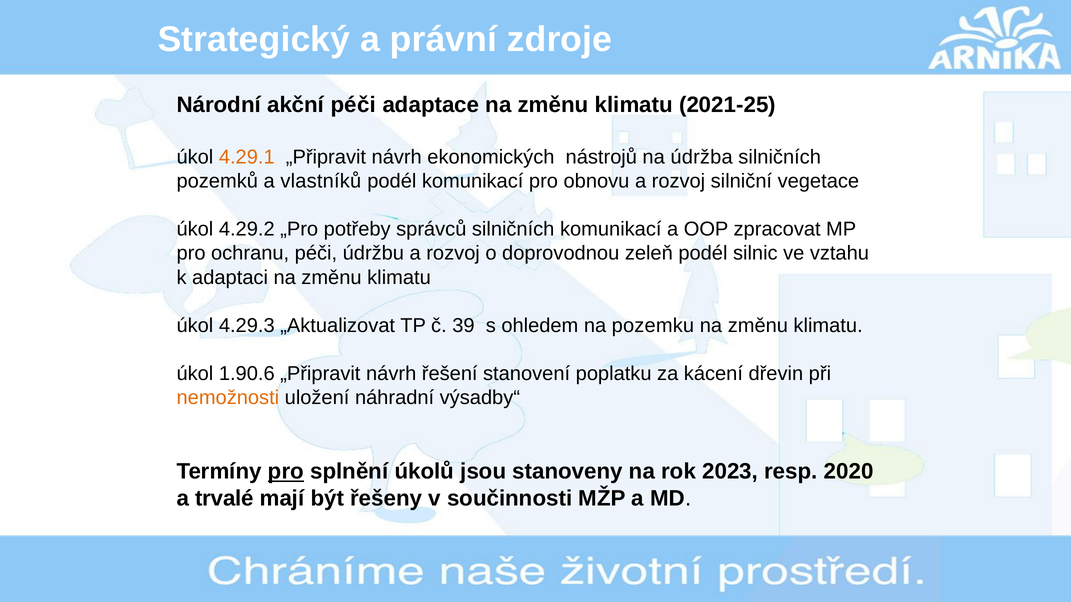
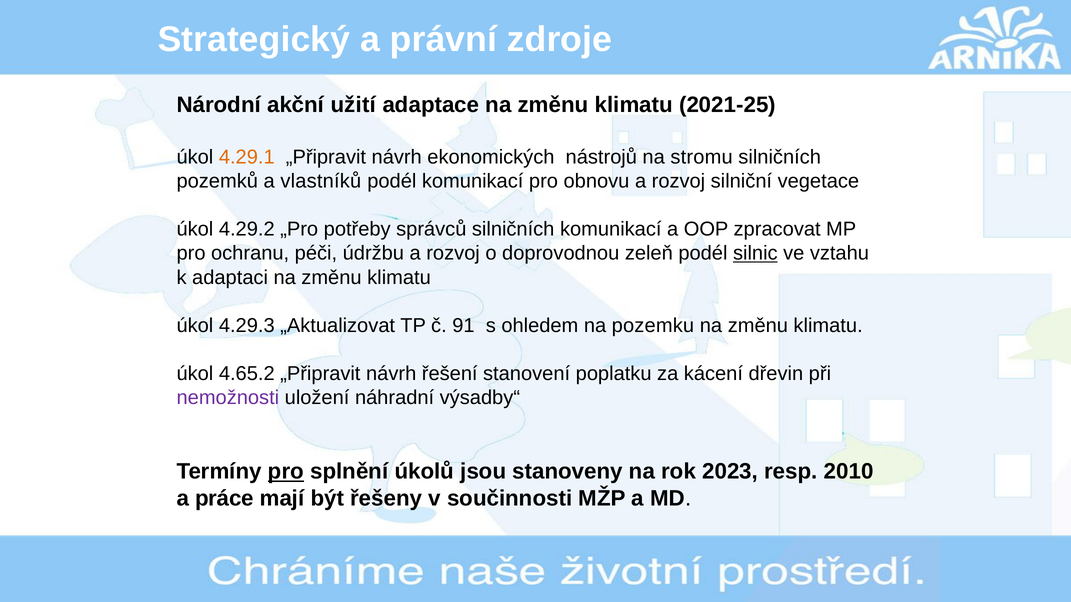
akční péči: péči -> užití (353, 105)
údržba: údržba -> stromu (702, 157)
silnic underline: none -> present (755, 254)
39: 39 -> 91 (463, 326)
1.90.6: 1.90.6 -> 4.65.2 (247, 374)
nemožnosti colour: orange -> purple (228, 398)
2020: 2020 -> 2010 (849, 472)
trvalé: trvalé -> práce (224, 499)
